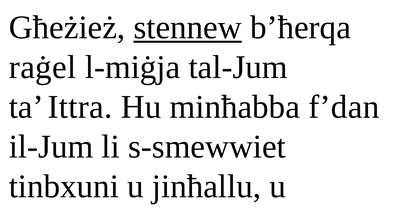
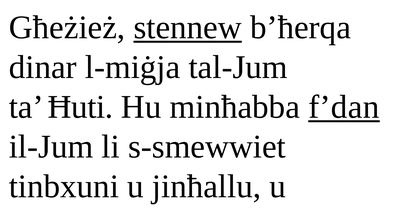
raġel: raġel -> dinar (43, 67)
Ittra: Ittra -> Ħuti (80, 107)
f’dan underline: none -> present (344, 107)
